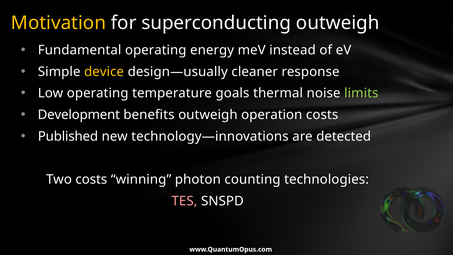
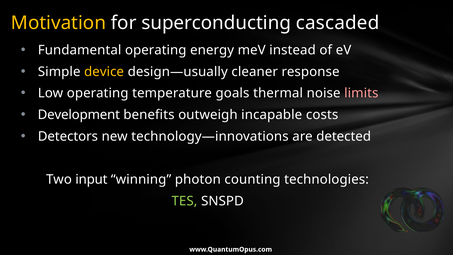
superconducting outweigh: outweigh -> cascaded (338, 23)
limits colour: light green -> pink (361, 93)
operation: operation -> incapable (272, 115)
Published: Published -> Detectors (68, 136)
Two costs: costs -> input (91, 179)
TES colour: pink -> light green (184, 201)
